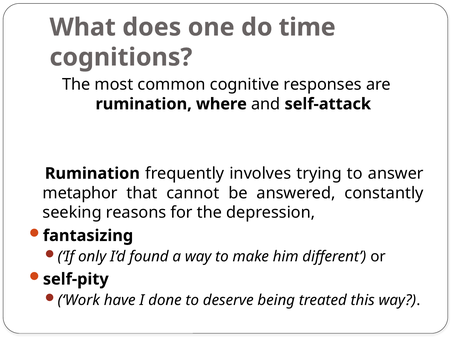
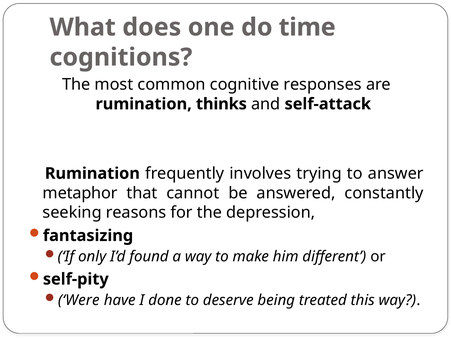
where: where -> thinks (221, 104)
Work: Work -> Were (79, 300)
